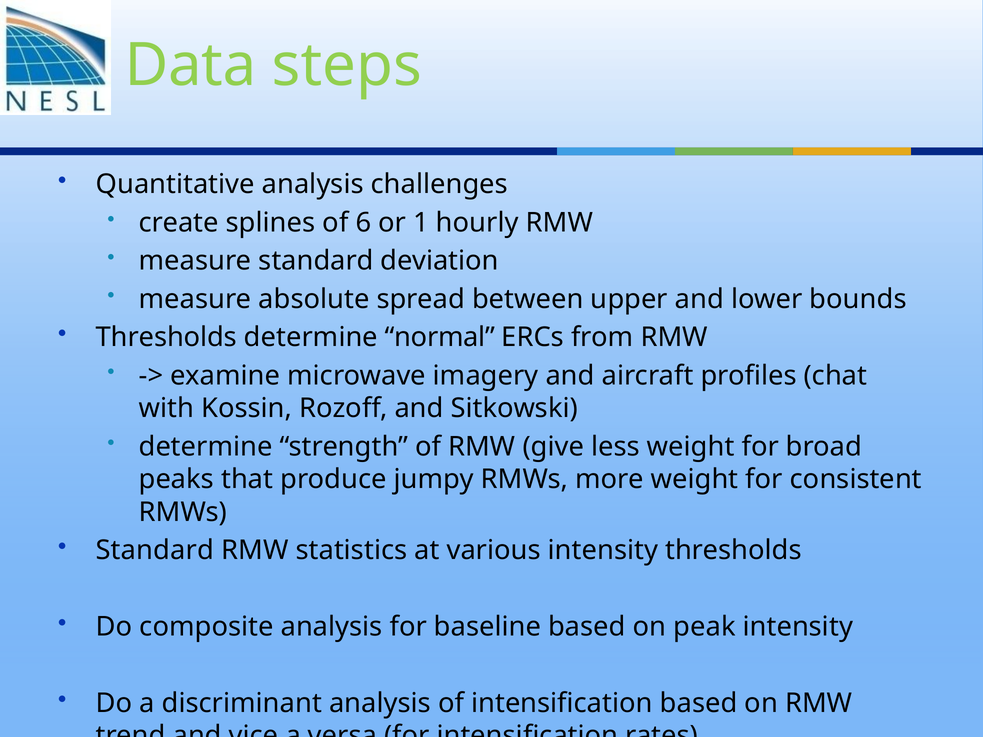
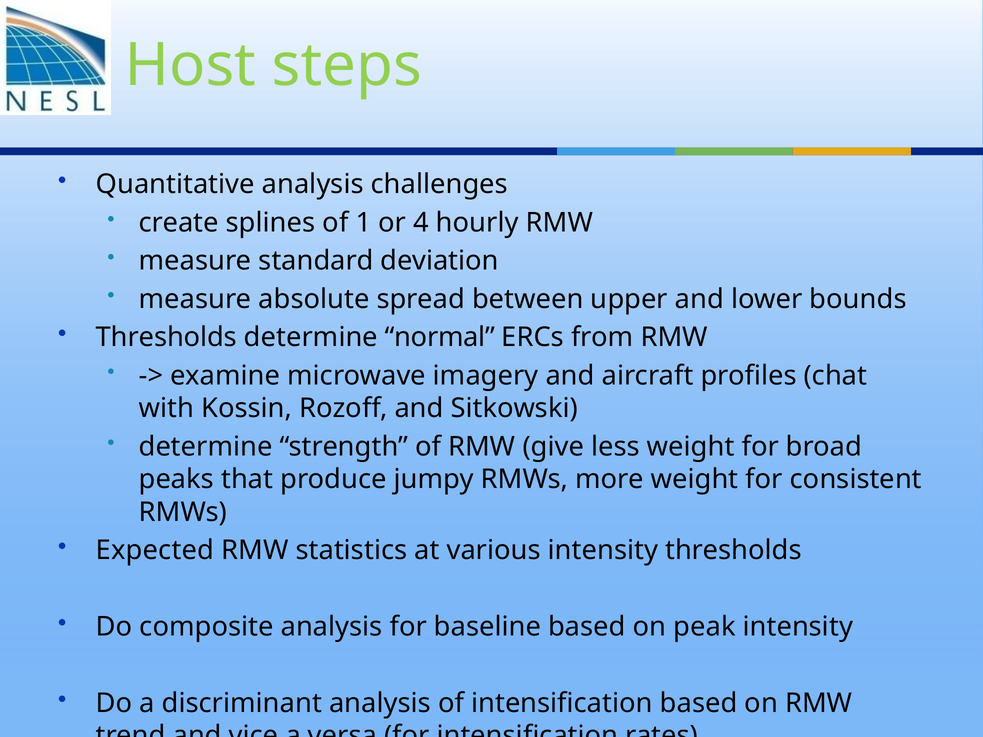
Data: Data -> Host (190, 66)
6: 6 -> 1 (363, 223)
1: 1 -> 4 (421, 223)
Standard: Standard -> Expected (155, 550)
